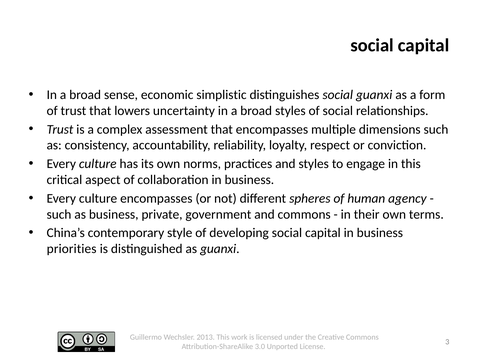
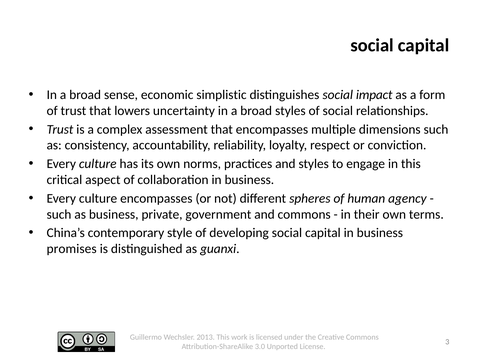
social guanxi: guanxi -> impact (374, 95)
priorities: priorities -> promises (72, 249)
